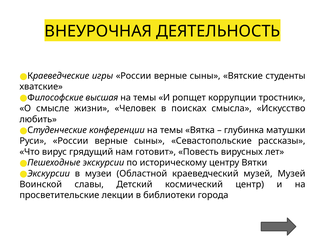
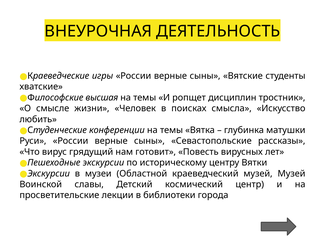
коррупции: коррупции -> дисциплин (232, 97)
